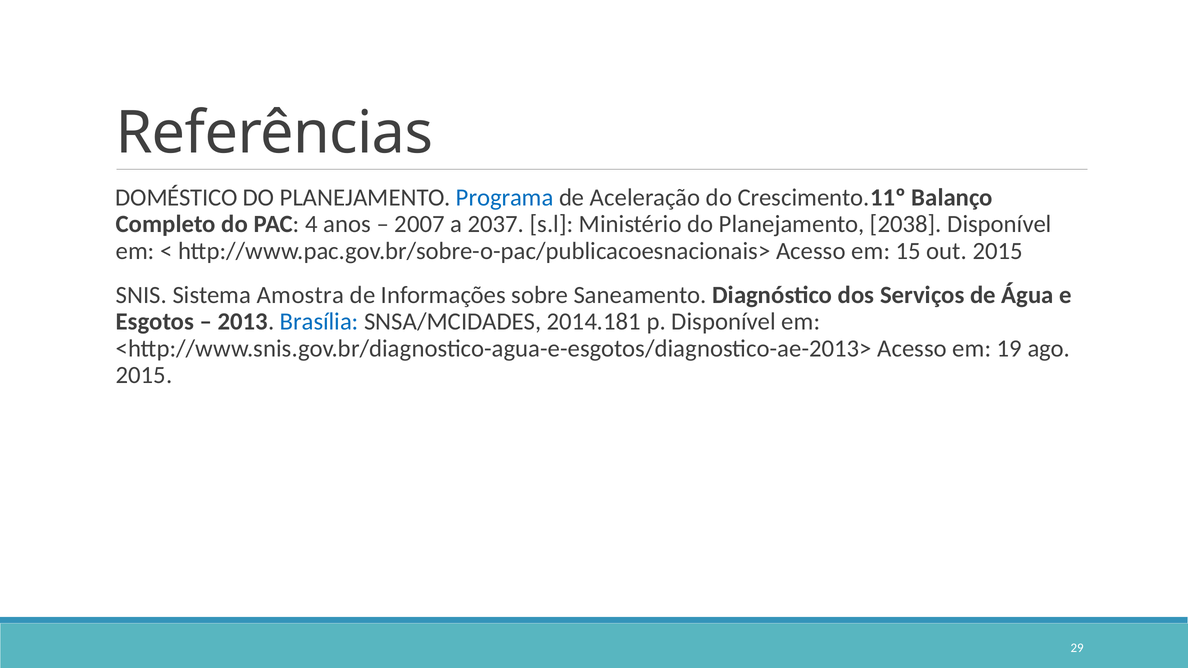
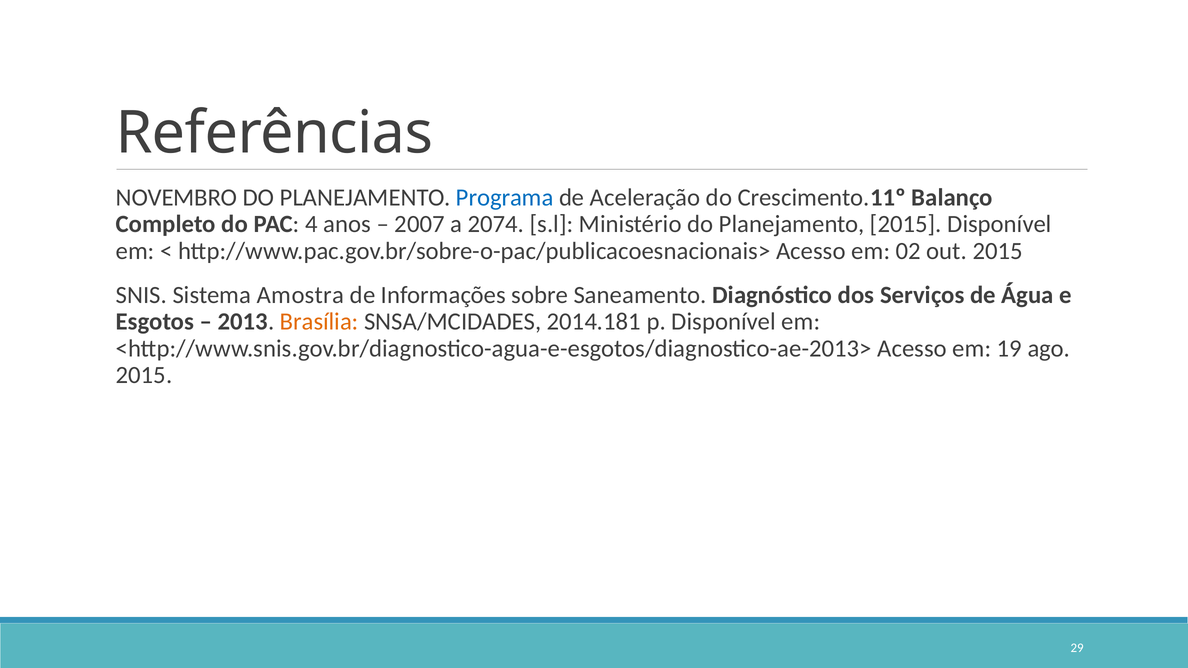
DOMÉSTICO: DOMÉSTICO -> NOVEMBRO (176, 198)
2037: 2037 -> 2074 (496, 224)
Planejamento 2038: 2038 -> 2015 (906, 224)
15: 15 -> 02 (908, 251)
Brasília colour: blue -> orange (319, 322)
